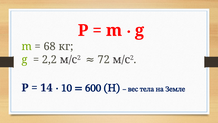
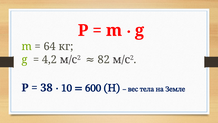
68: 68 -> 64 (50, 46)
2,2: 2,2 -> 4,2 (49, 59)
72: 72 -> 82 (104, 59)
14: 14 -> 38 (46, 88)
